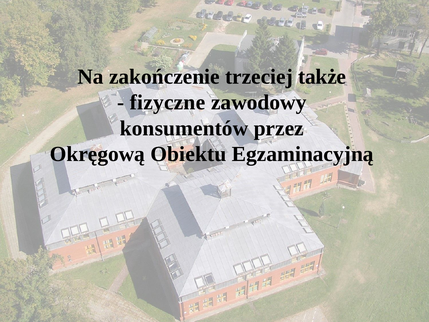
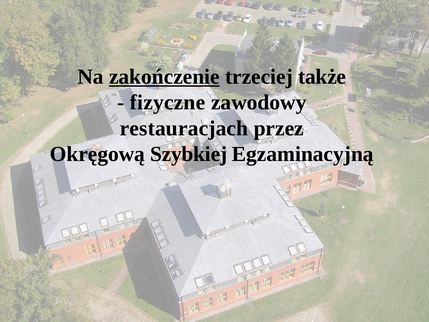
zakończenie underline: none -> present (164, 77)
konsumentów: konsumentów -> restauracjach (184, 128)
Obiektu: Obiektu -> Szybkiej (189, 154)
